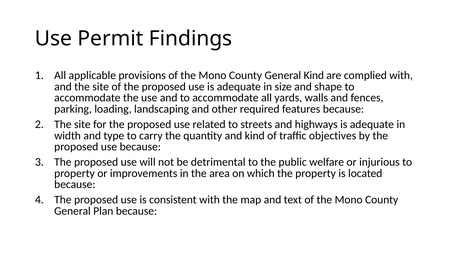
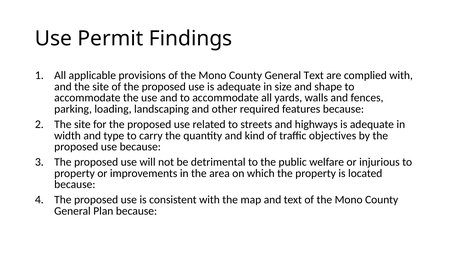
General Kind: Kind -> Text (314, 75)
